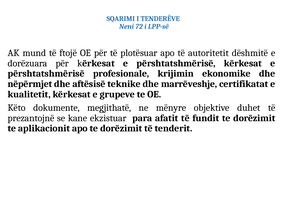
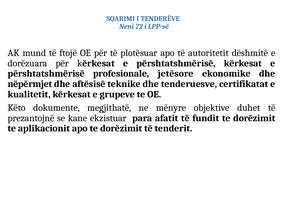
krijimin: krijimin -> jetësore (176, 74)
marrëveshje: marrëveshje -> tenderuesve (189, 84)
